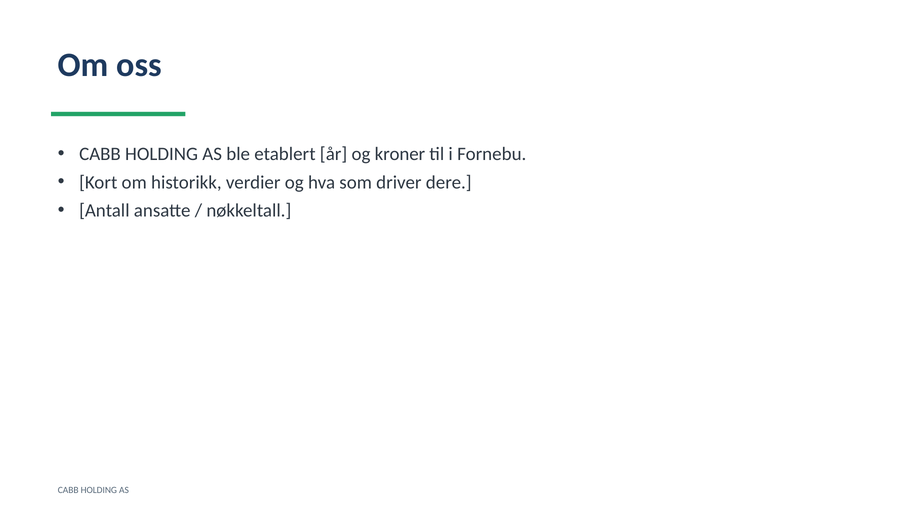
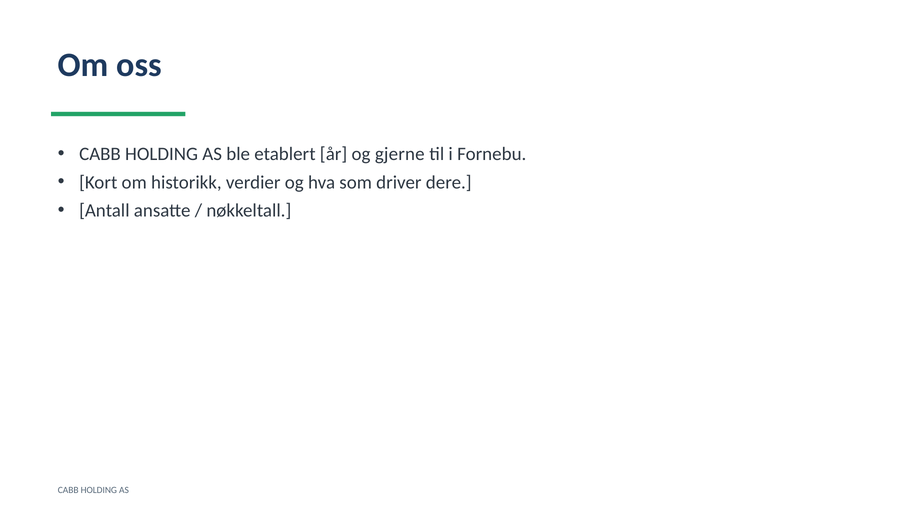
kroner: kroner -> gjerne (400, 154)
